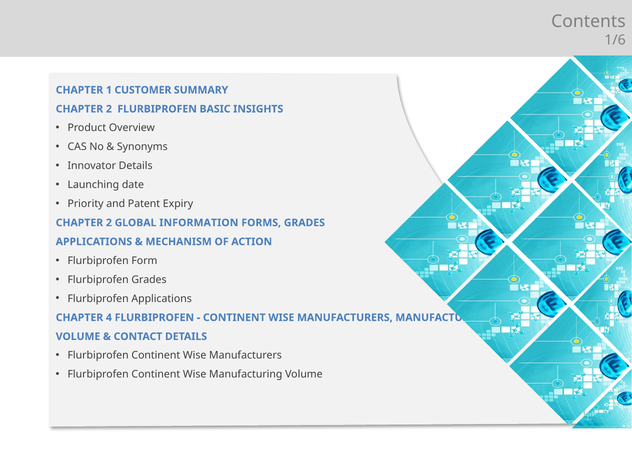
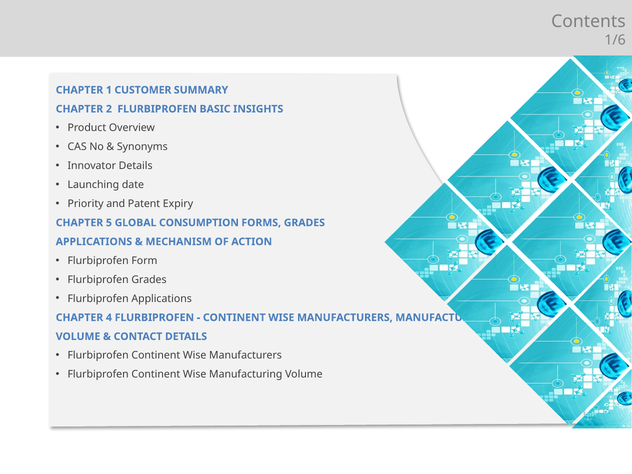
2: 2 -> 5 (109, 223)
INFORMATION: INFORMATION -> CONSUMPTION (199, 223)
